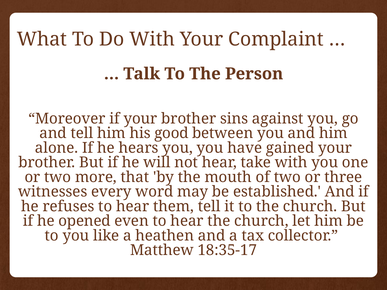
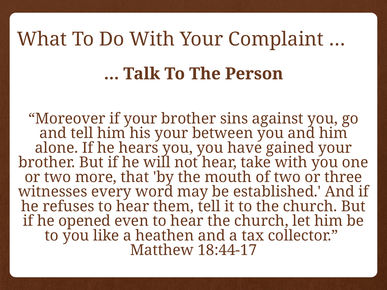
his good: good -> your (171, 133)
18:35-17: 18:35-17 -> 18:44-17 (227, 250)
